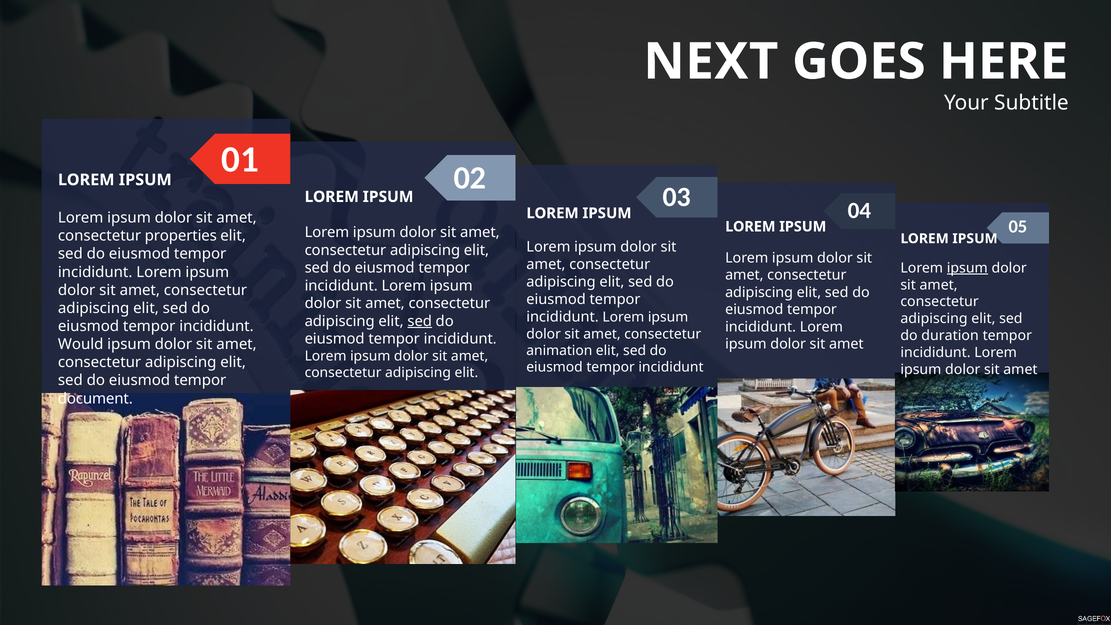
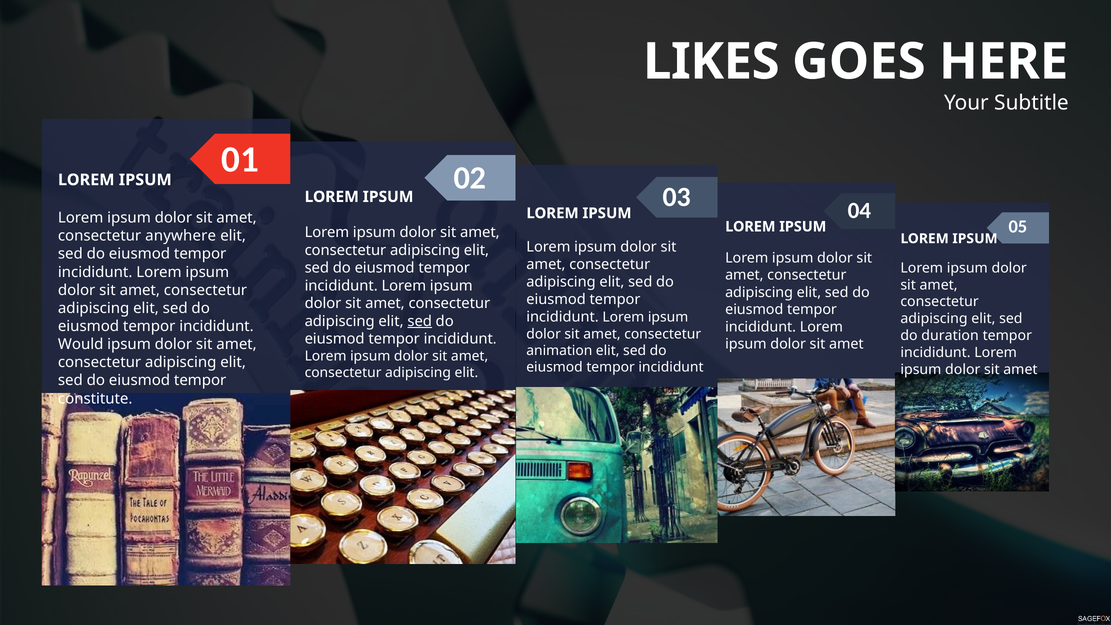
NEXT: NEXT -> LIKES (711, 62)
properties: properties -> anywhere (181, 236)
ipsum underline: present -> none (967, 268)
document: document -> constitute (95, 399)
